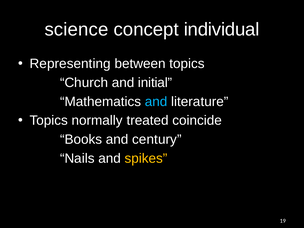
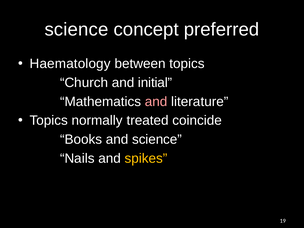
individual: individual -> preferred (222, 29)
Representing: Representing -> Haematology (70, 64)
and colour: light blue -> pink (156, 102)
and century: century -> science (157, 139)
